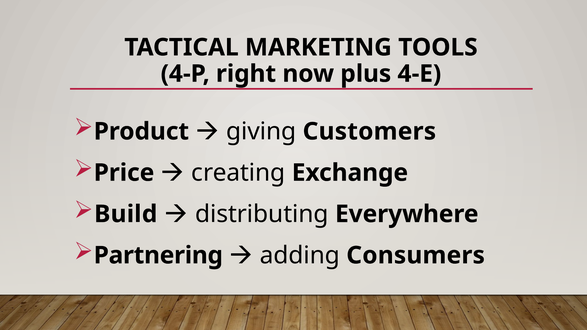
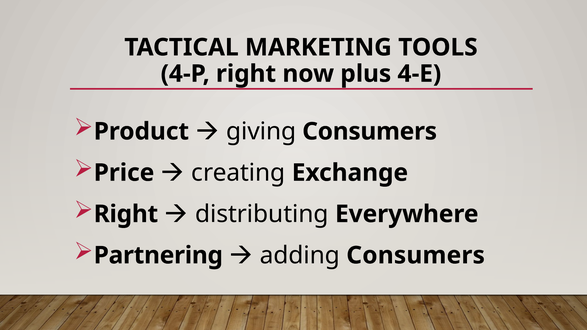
giving Customers: Customers -> Consumers (370, 132)
Build: Build -> Right (126, 214)
